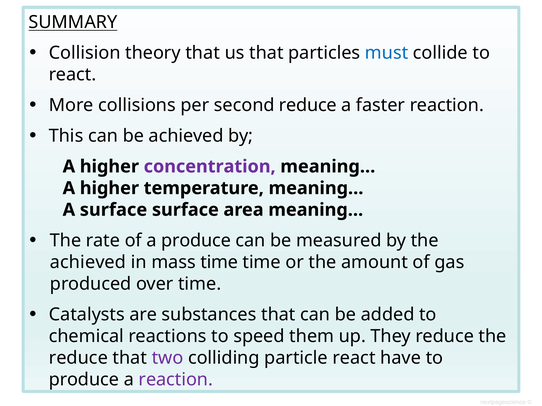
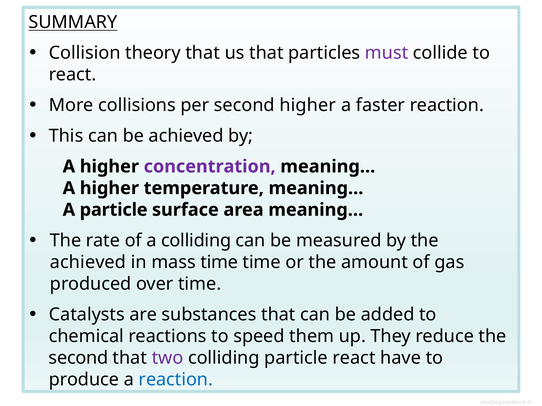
must colour: blue -> purple (387, 53)
second reduce: reduce -> higher (308, 105)
A surface: surface -> particle (114, 210)
a produce: produce -> colliding (196, 241)
reduce: reduce -> second (78, 358)
reaction colour: purple -> blue (176, 380)
